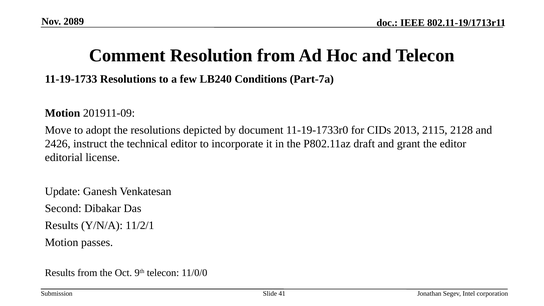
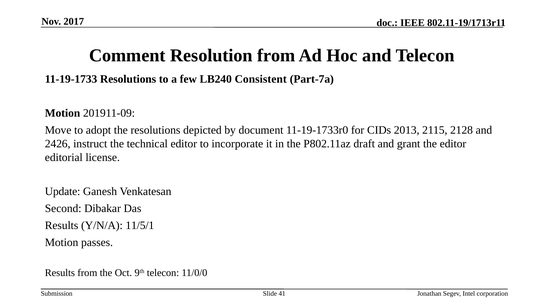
2089: 2089 -> 2017 (74, 22)
Conditions: Conditions -> Consistent (261, 79)
11/2/1: 11/2/1 -> 11/5/1 (140, 225)
